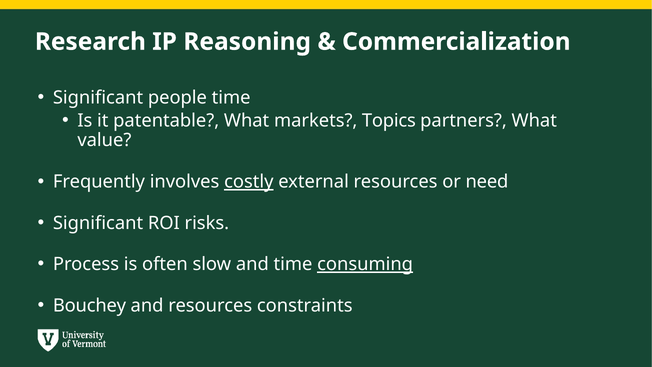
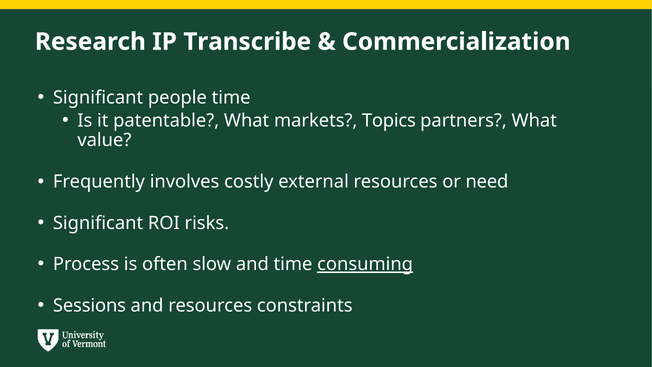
Reasoning: Reasoning -> Transcribe (247, 42)
costly underline: present -> none (249, 182)
Bouchey: Bouchey -> Sessions (89, 305)
